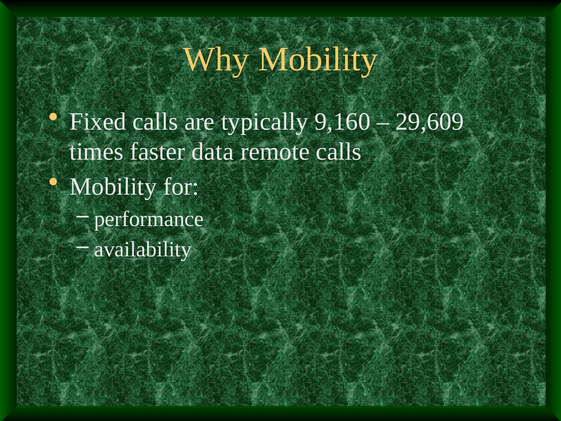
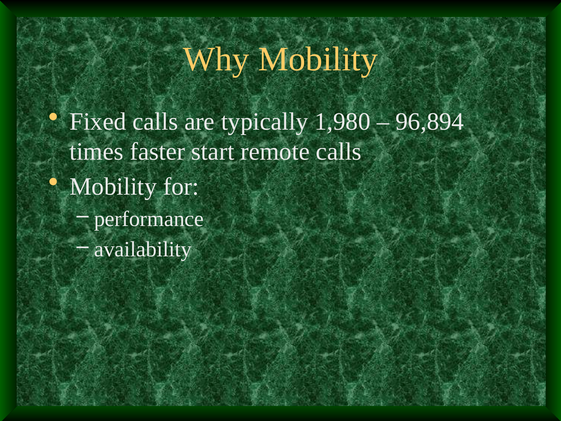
9,160: 9,160 -> 1,980 (343, 122)
29,609: 29,609 -> 96,894 (430, 122)
data: data -> start (213, 152)
